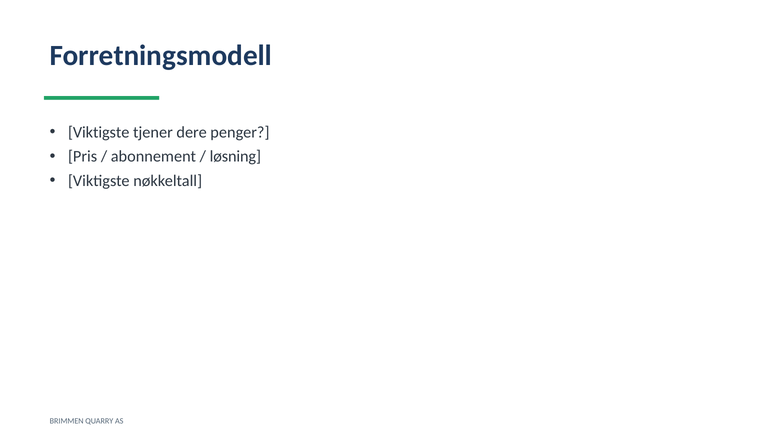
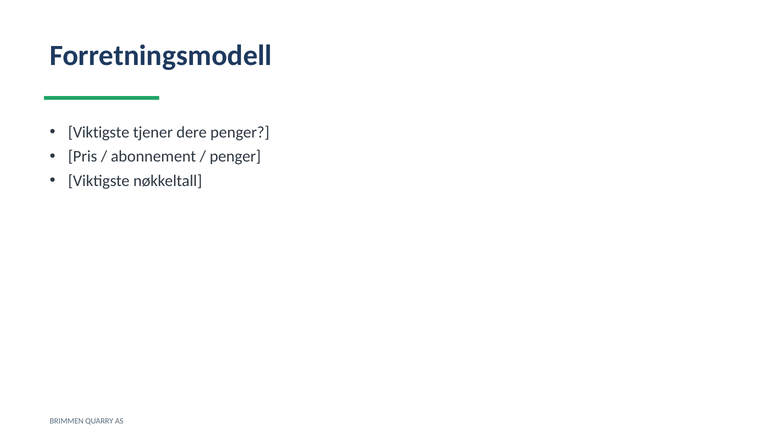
løsning: løsning -> penger (235, 157)
